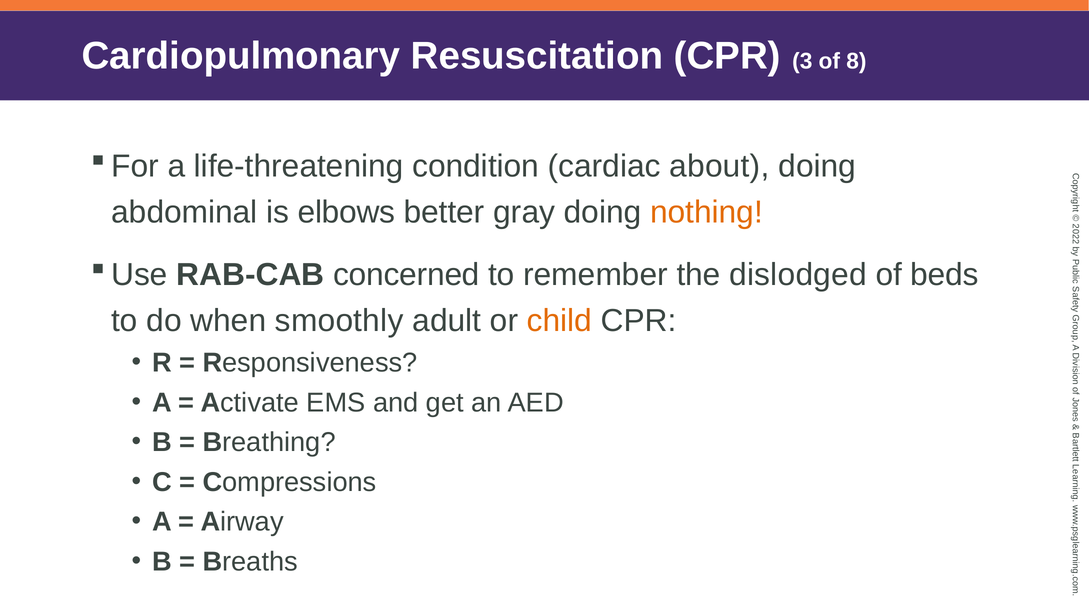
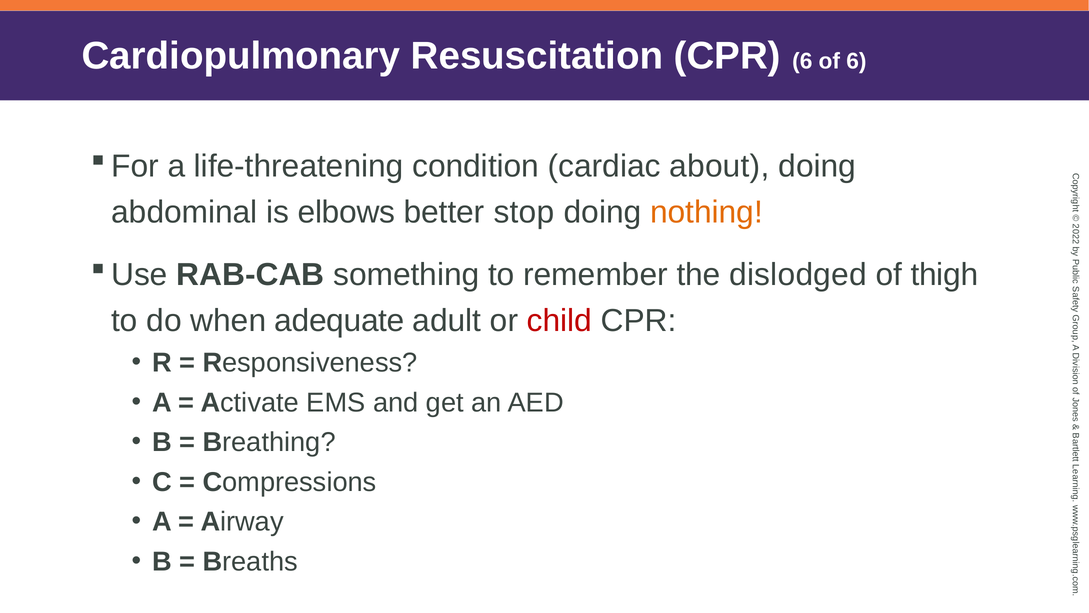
CPR 3: 3 -> 6 (802, 61)
of 8: 8 -> 6 (856, 61)
gray: gray -> stop (524, 212)
concerned: concerned -> something (406, 275)
beds: beds -> thigh (944, 275)
smoothly: smoothly -> adequate (339, 320)
child colour: orange -> red (559, 320)
